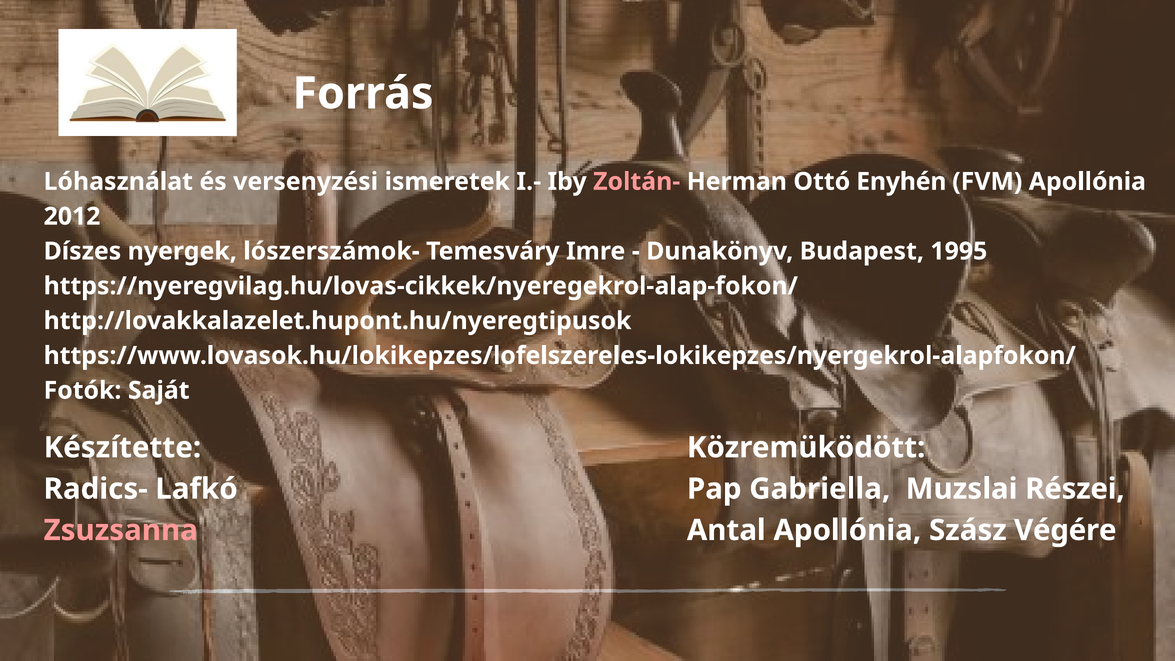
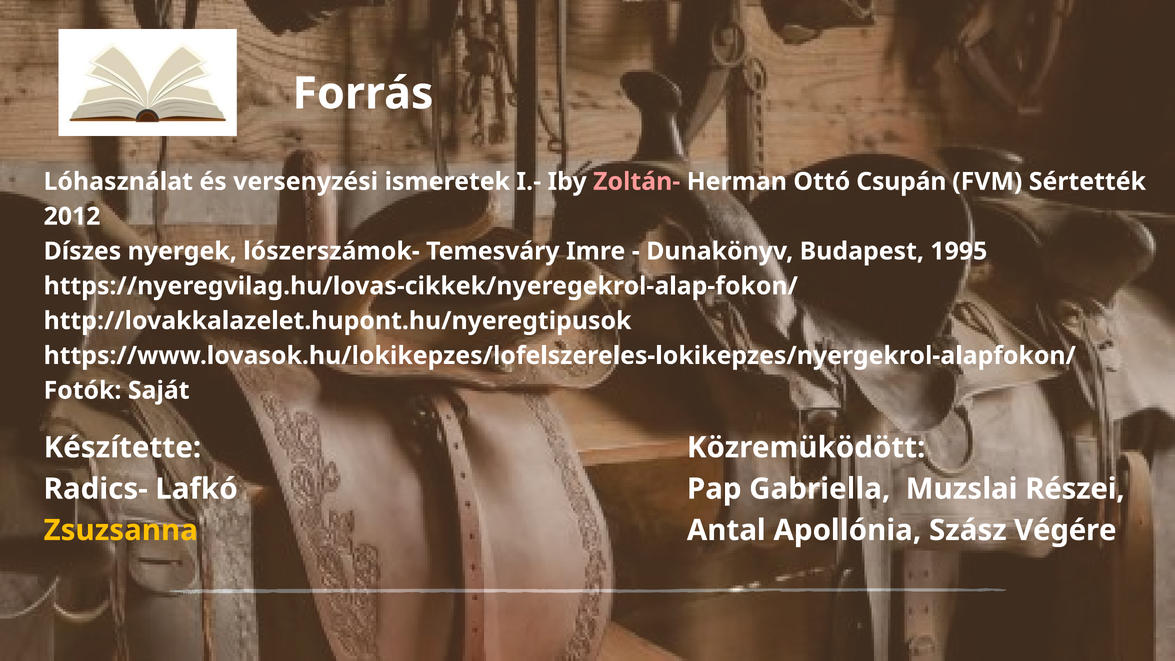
Enyhén: Enyhén -> Csupán (901, 182)
FVM Apollónia: Apollónia -> Sértették (1087, 182)
Zsuzsanna colour: pink -> yellow (121, 530)
